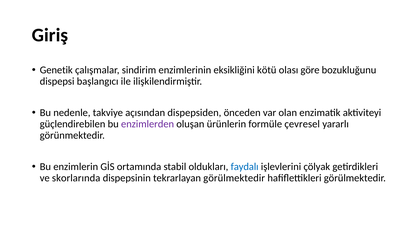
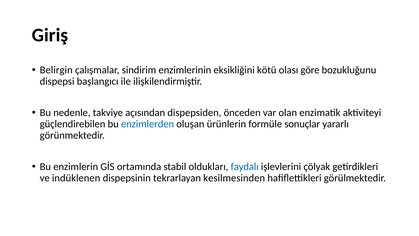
Genetik: Genetik -> Belirgin (56, 70)
enzimlerden colour: purple -> blue (148, 124)
çevresel: çevresel -> sonuçlar (302, 124)
skorlarında: skorlarında -> indüklenen (76, 178)
tekrarlayan görülmektedir: görülmektedir -> kesilmesinden (234, 178)
